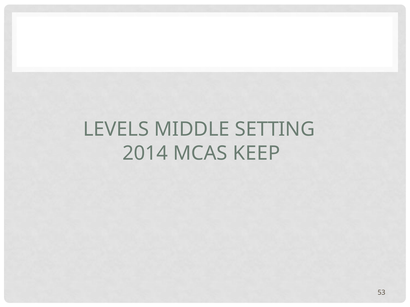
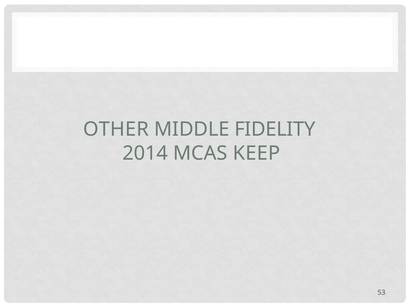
LEVELS: LEVELS -> OTHER (116, 130)
SETTING: SETTING -> FIDELITY (275, 130)
